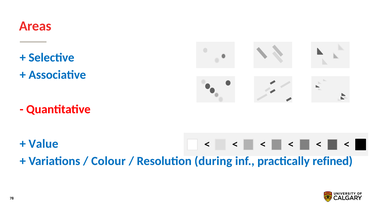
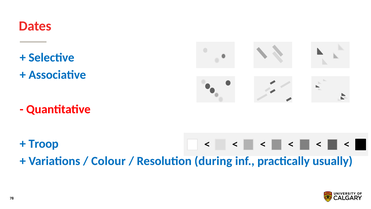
Areas: Areas -> Dates (35, 26)
Value: Value -> Troop (44, 144)
refined: refined -> usually (333, 161)
